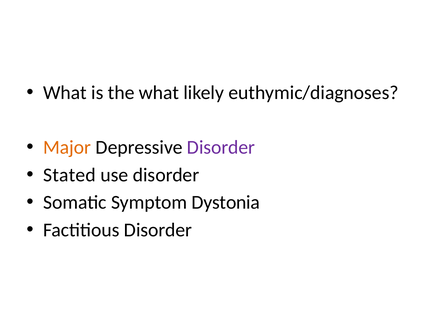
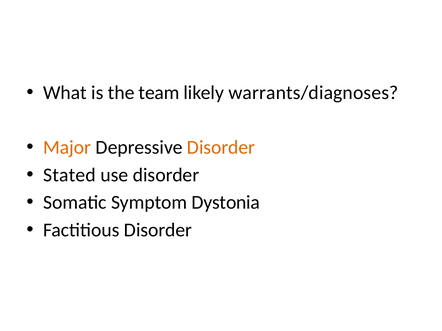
the what: what -> team (159, 93)
euthymic/diagnoses: euthymic/diagnoses -> warrants/diagnoses (313, 93)
Disorder colour: purple -> orange (221, 148)
